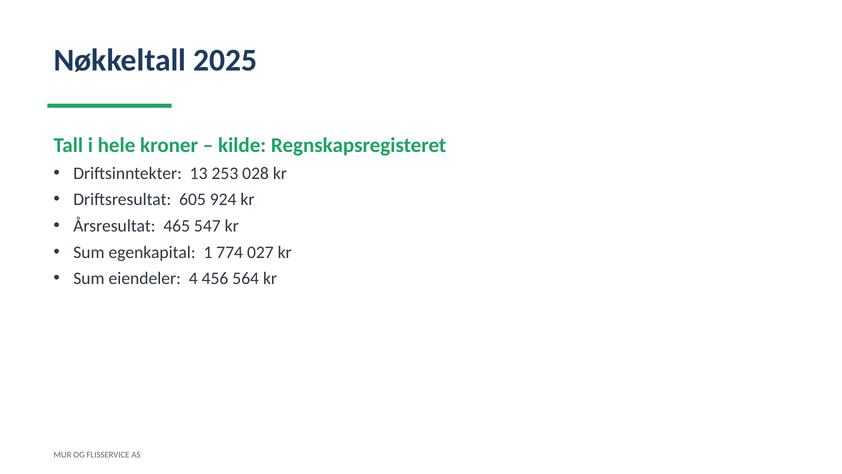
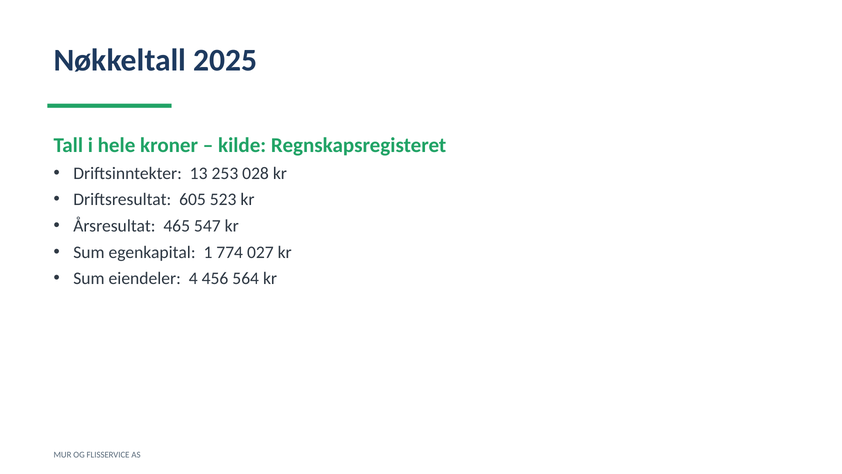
924: 924 -> 523 (223, 199)
